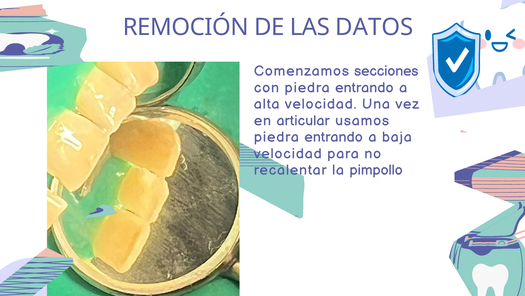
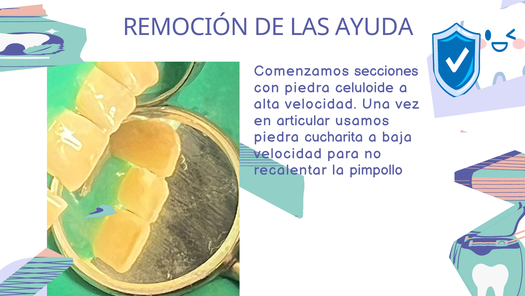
DATOS: DATOS -> AYUDA (374, 27)
con piedra entrando: entrando -> celuloide (364, 88)
entrando: entrando -> cucharita (334, 137)
